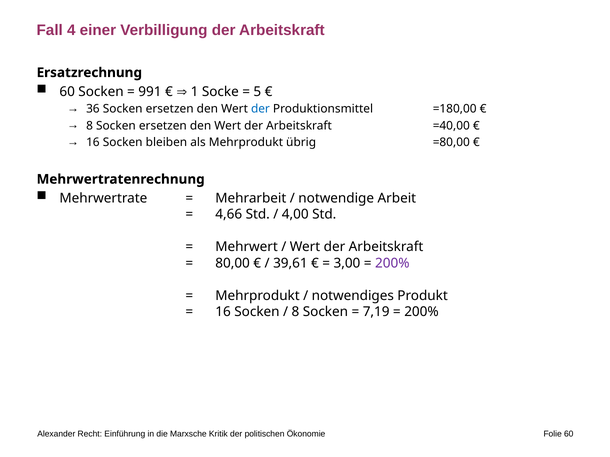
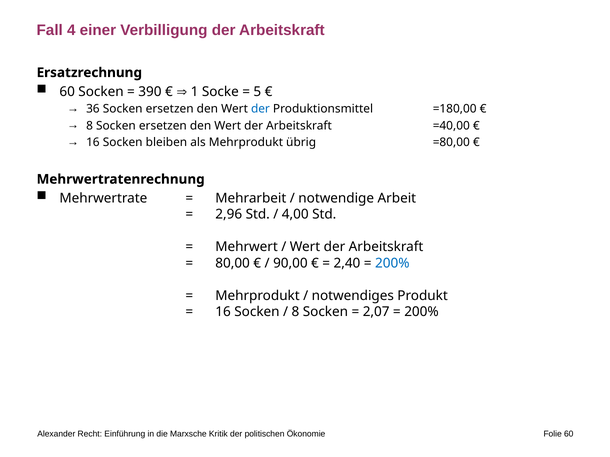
991: 991 -> 390 (150, 92)
4,66: 4,66 -> 2,96 (229, 215)
39,61: 39,61 -> 90,00 (290, 263)
3,00: 3,00 -> 2,40 (347, 263)
200% colour: purple -> blue (392, 263)
7,19: 7,19 -> 2,07 (376, 312)
